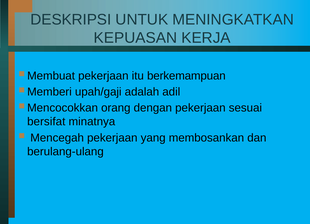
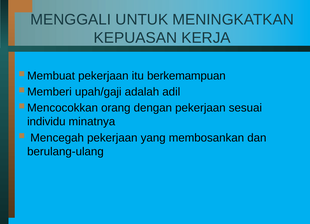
DESKRIPSI: DESKRIPSI -> MENGGALI (71, 19)
bersifat: bersifat -> individu (46, 122)
